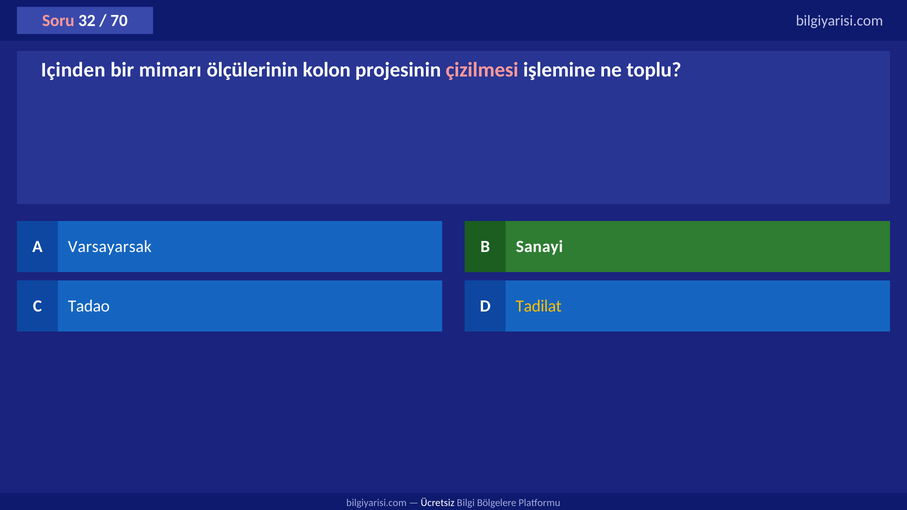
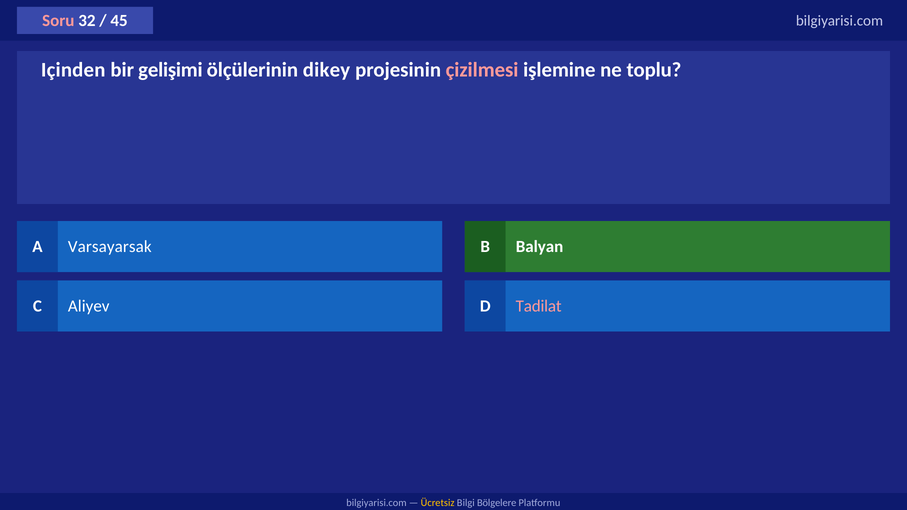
70: 70 -> 45 (119, 21)
mimarı: mimarı -> gelişimi (170, 70)
kolon: kolon -> dikey (327, 70)
Sanayi: Sanayi -> Balyan (540, 247)
Tadao: Tadao -> Aliyev (89, 306)
Tadilat colour: yellow -> pink (539, 306)
Ücretsiz colour: white -> yellow (438, 503)
